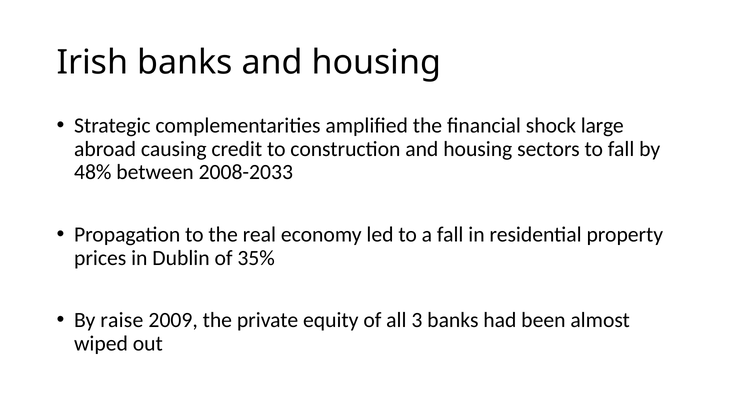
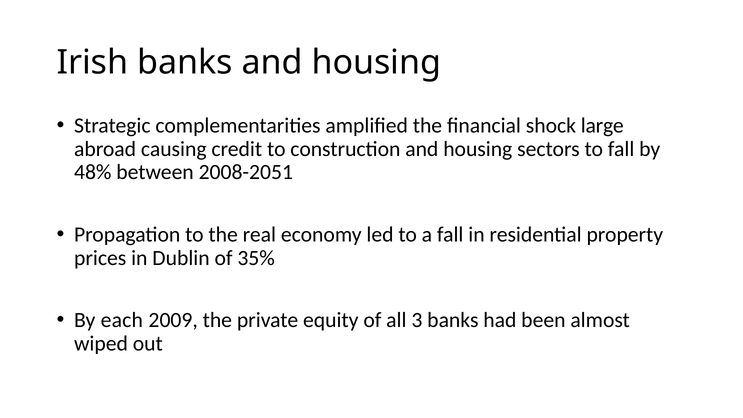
2008-2033: 2008-2033 -> 2008-2051 (246, 172)
raise: raise -> each (122, 320)
